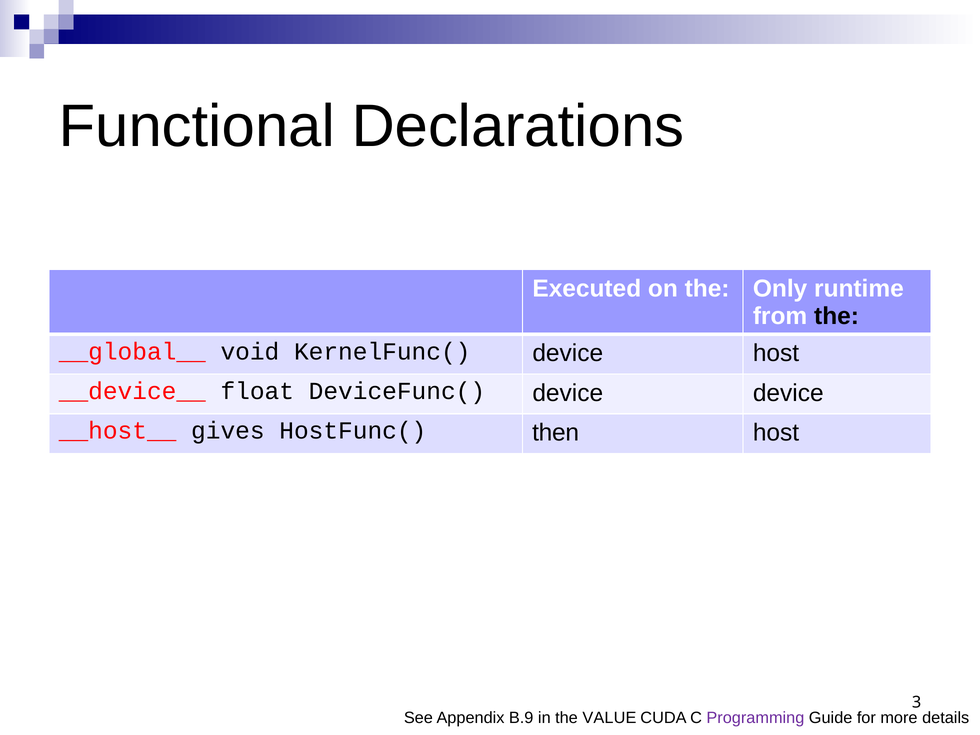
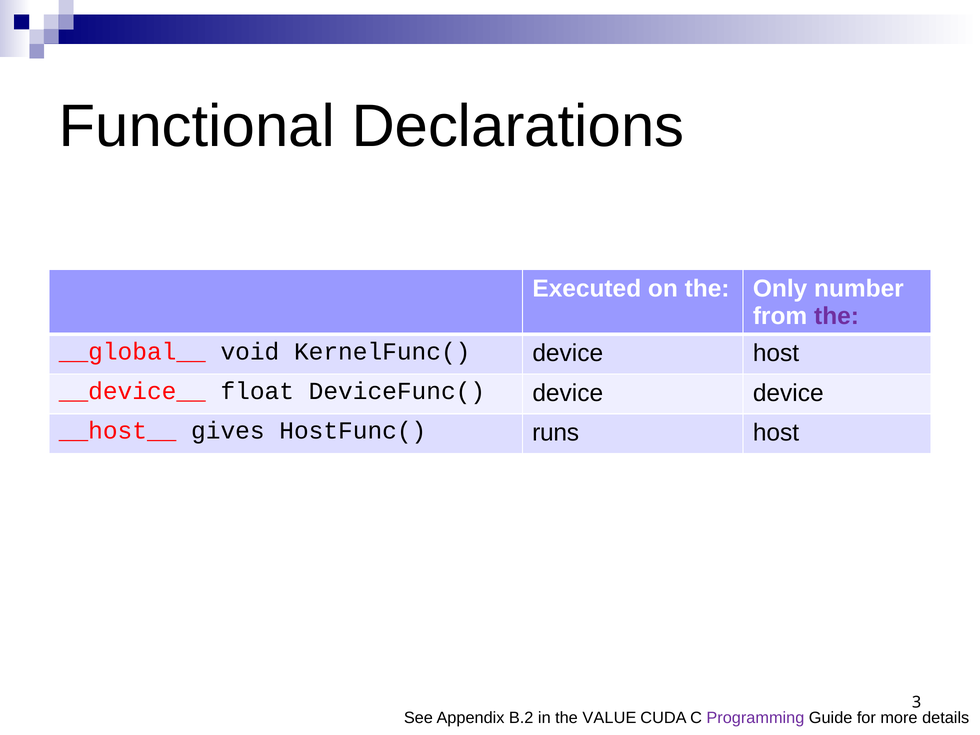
runtime: runtime -> number (859, 289)
the colour: black -> purple (837, 316)
then: then -> runs (556, 433)
B.9: B.9 -> B.2 (521, 718)
